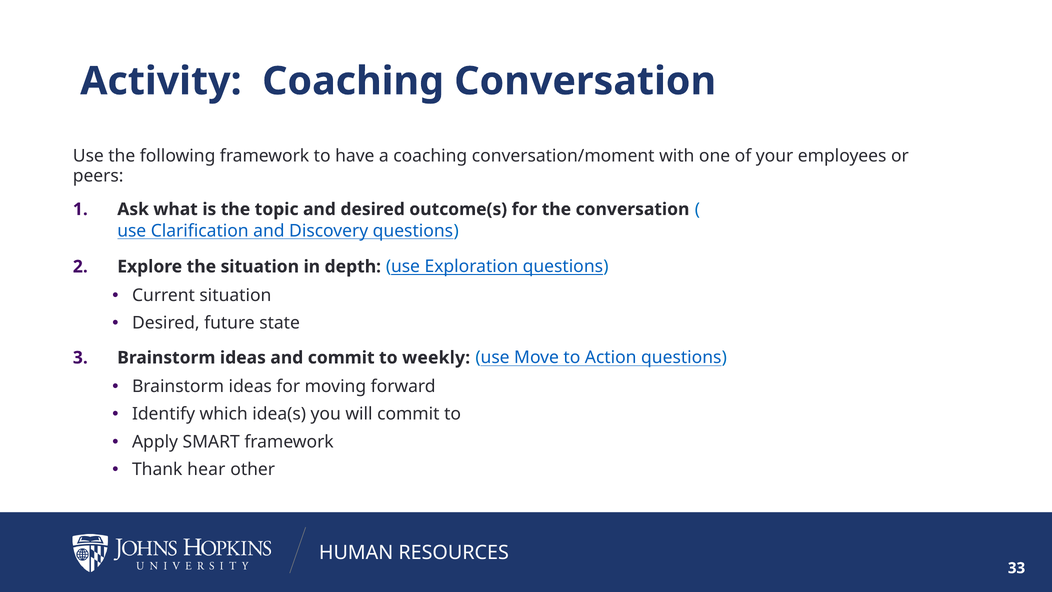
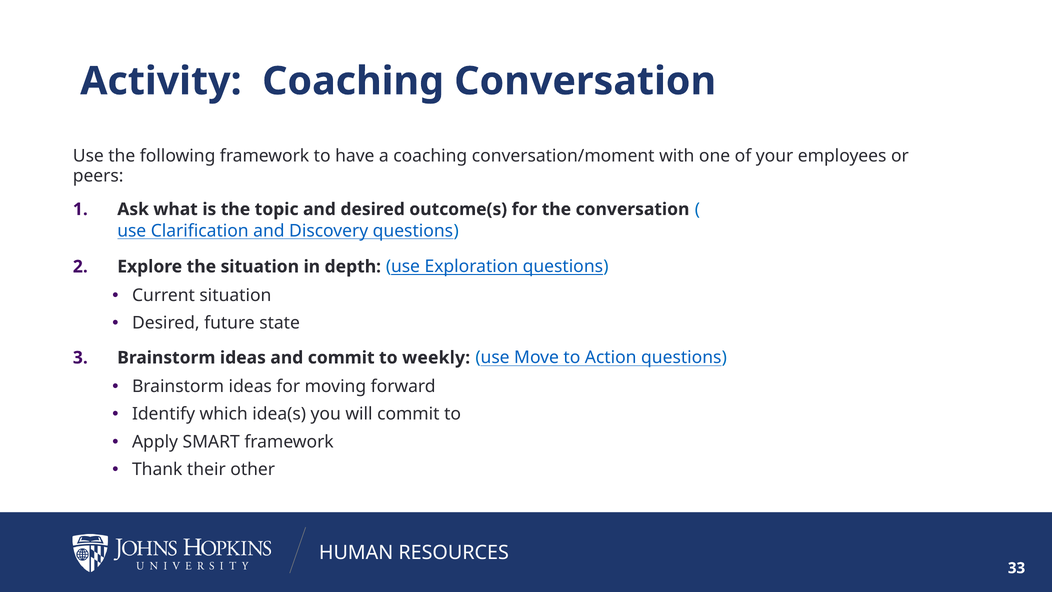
hear: hear -> their (206, 469)
